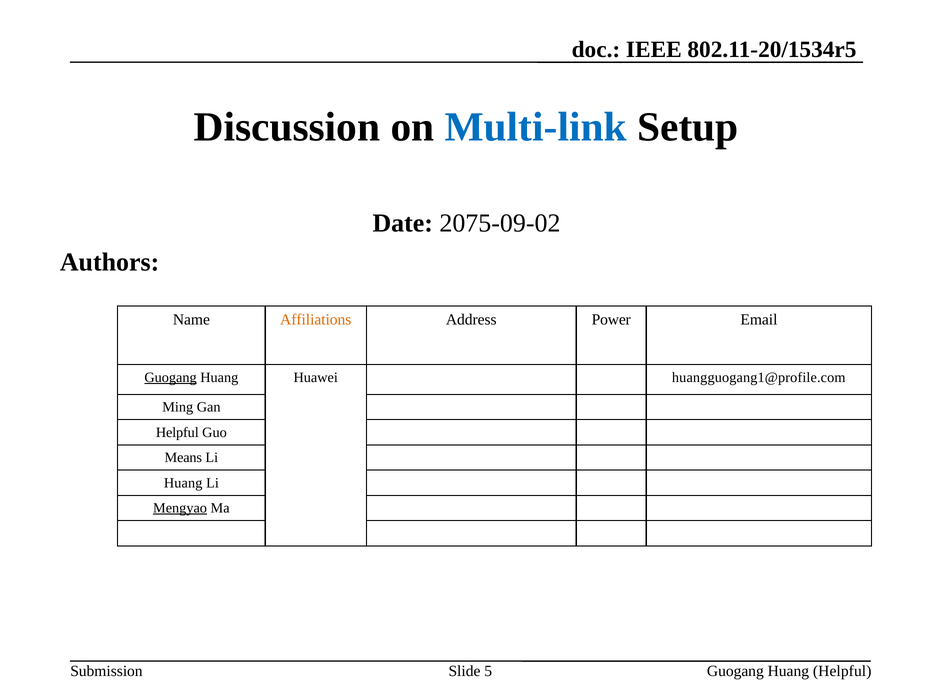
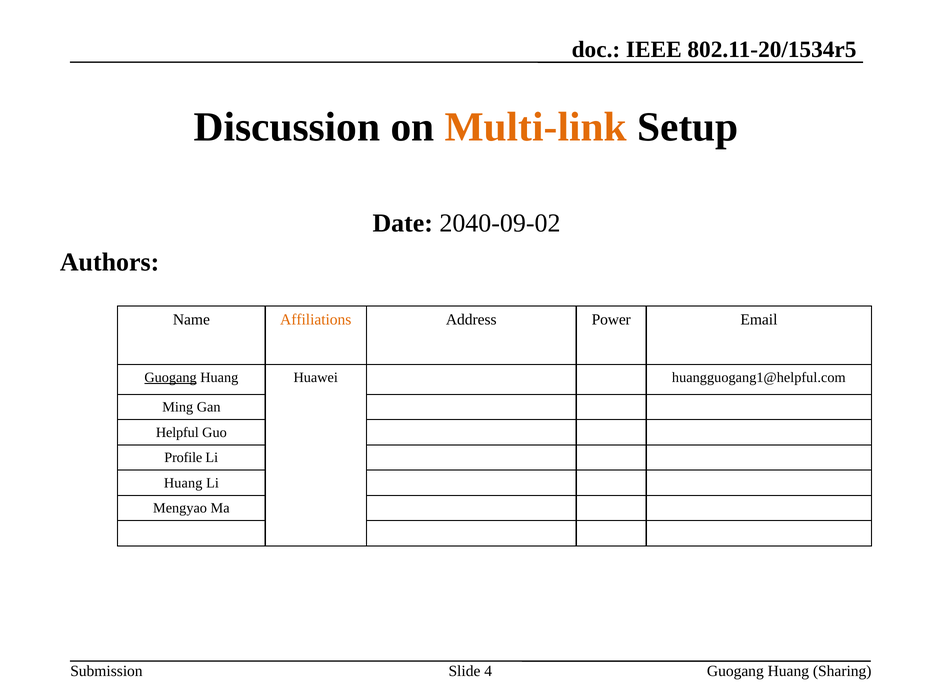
Multi-link colour: blue -> orange (536, 127)
2075-09-02: 2075-09-02 -> 2040-09-02 (500, 223)
huangguogang1@profile.com: huangguogang1@profile.com -> huangguogang1@helpful.com (759, 377)
Means: Means -> Profile (183, 457)
Mengyao underline: present -> none (180, 508)
5: 5 -> 4 (488, 671)
Huang Helpful: Helpful -> Sharing (842, 671)
